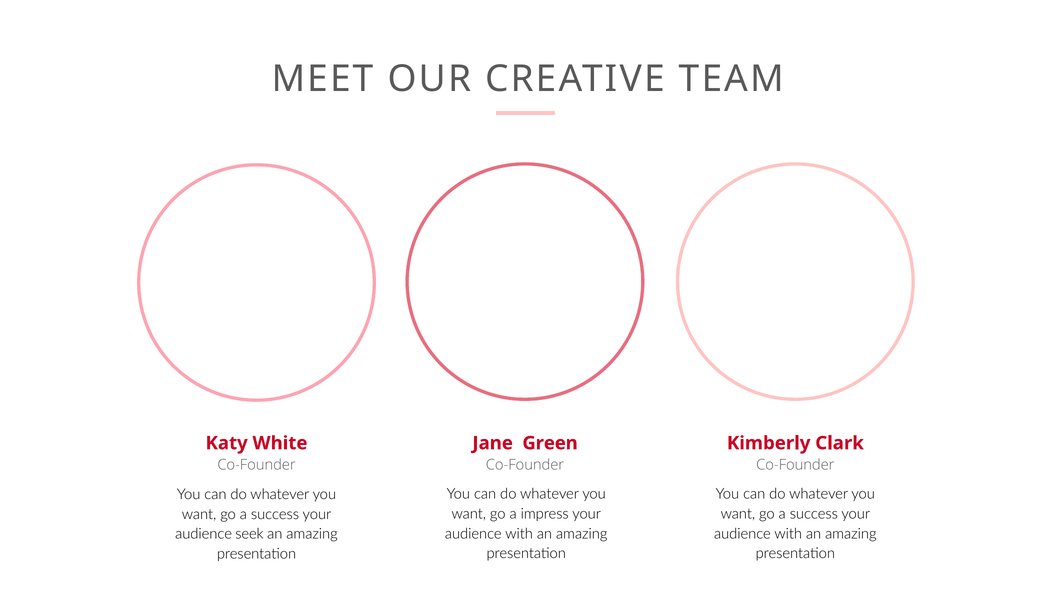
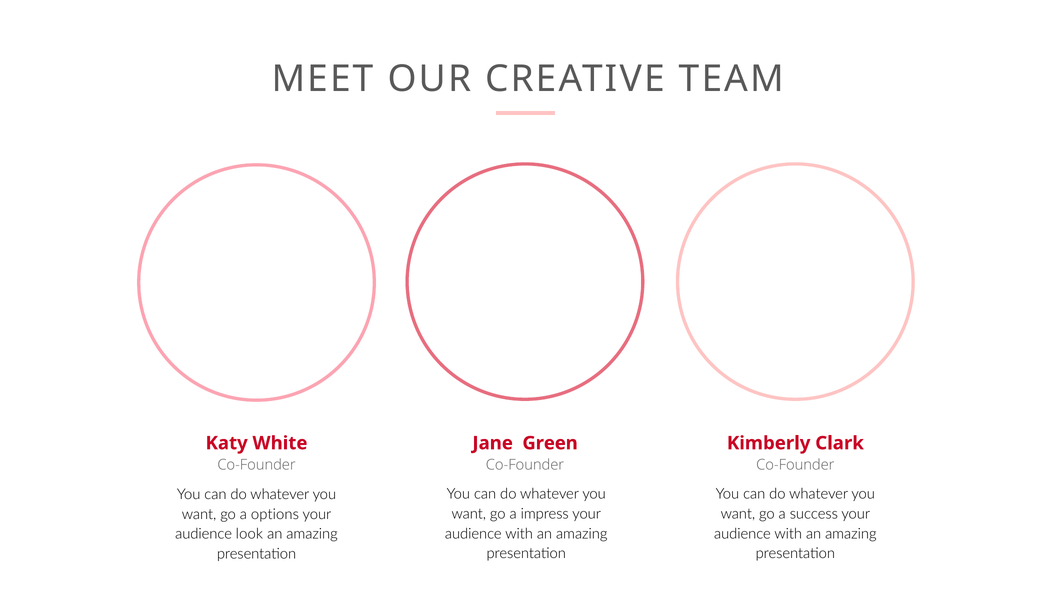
success: success -> options (275, 515)
seek: seek -> look (249, 535)
